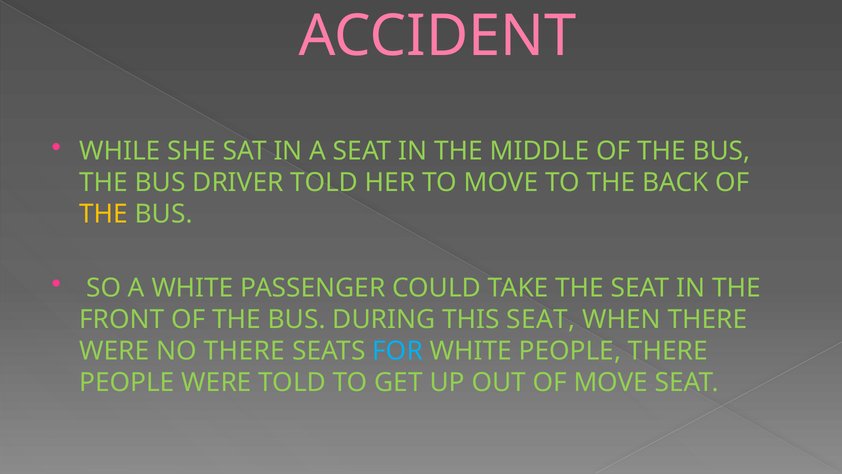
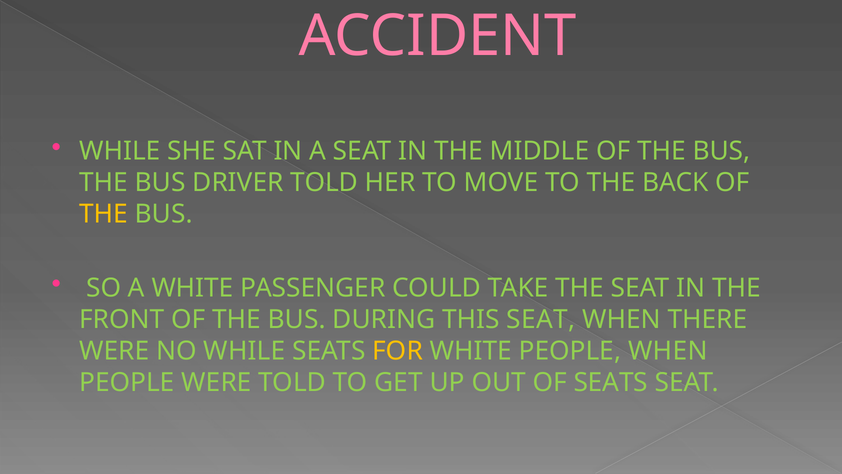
NO THERE: THERE -> WHILE (244, 351)
FOR colour: light blue -> yellow (398, 351)
PEOPLE THERE: THERE -> WHEN (668, 351)
OF MOVE: MOVE -> SEATS (611, 382)
